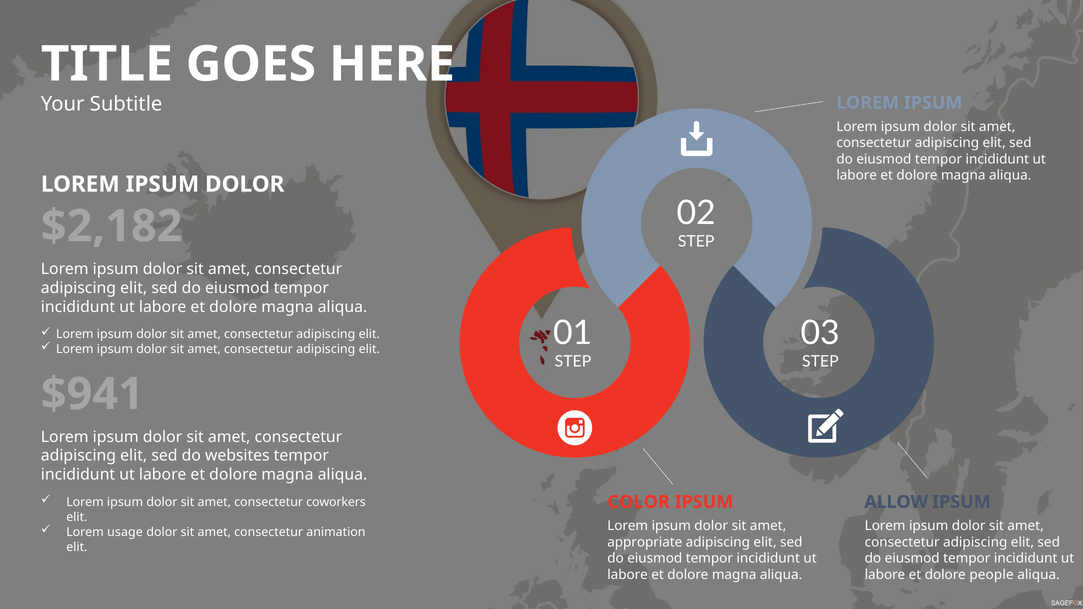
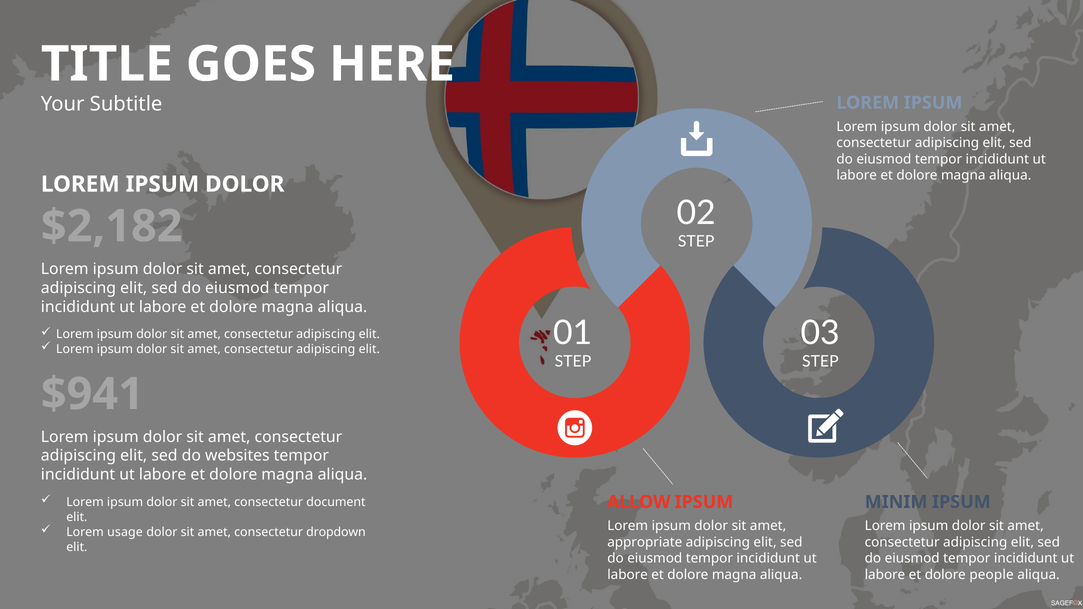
coworkers: coworkers -> document (336, 502)
COLOR: COLOR -> ALLOW (639, 502)
ALLOW: ALLOW -> MINIM (896, 502)
animation: animation -> dropdown (336, 532)
